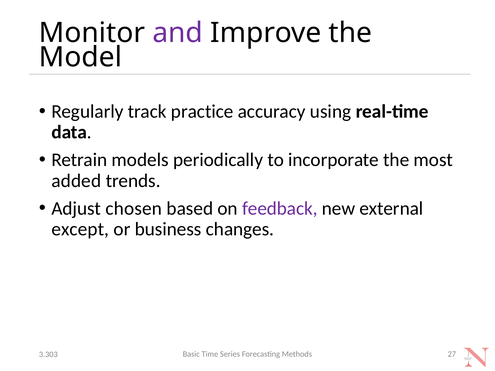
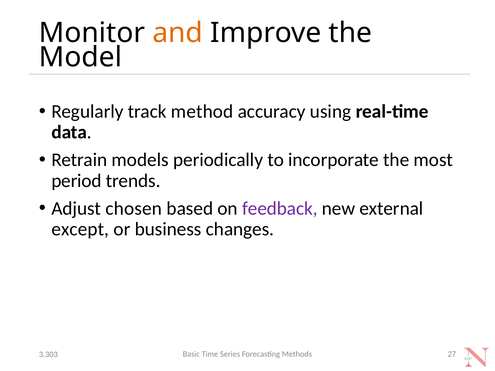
and colour: purple -> orange (178, 33)
practice: practice -> method (202, 112)
added: added -> period (76, 181)
